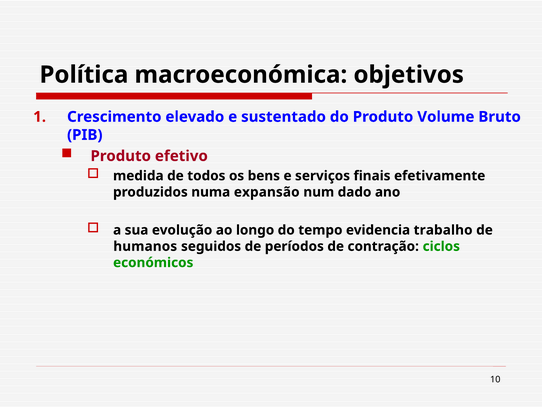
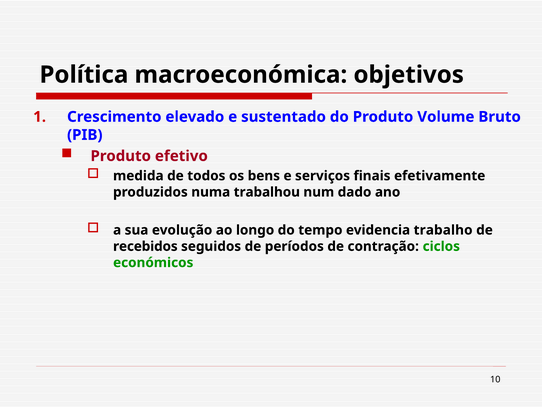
expansão: expansão -> trabalhou (267, 192)
humanos: humanos -> recebidos (145, 246)
